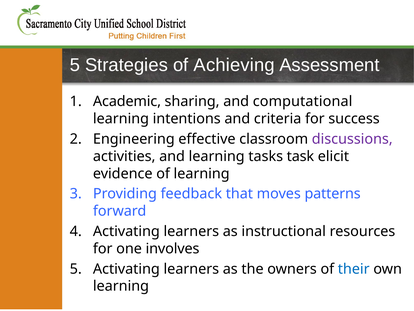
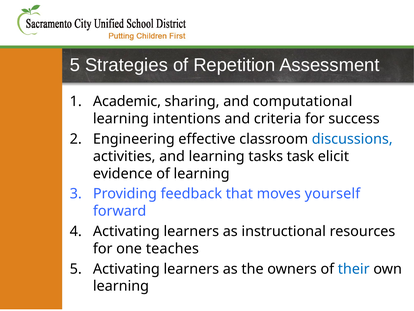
Achieving: Achieving -> Repetition (234, 65)
discussions colour: purple -> blue (352, 139)
patterns: patterns -> yourself (332, 194)
involves: involves -> teaches (172, 248)
